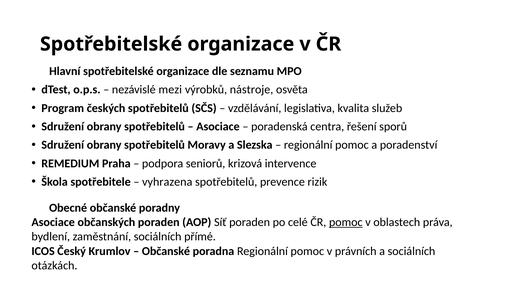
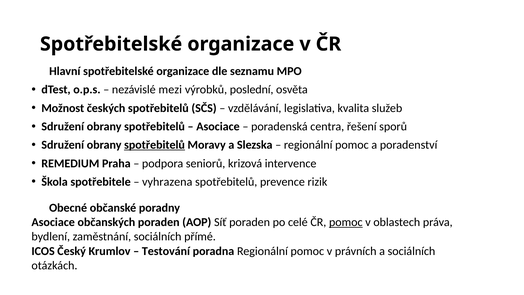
nástroje: nástroje -> poslední (252, 90)
Program: Program -> Možnost (63, 108)
spotřebitelů underline: none -> present (155, 145)
Občanské: Občanské -> Testování (166, 251)
